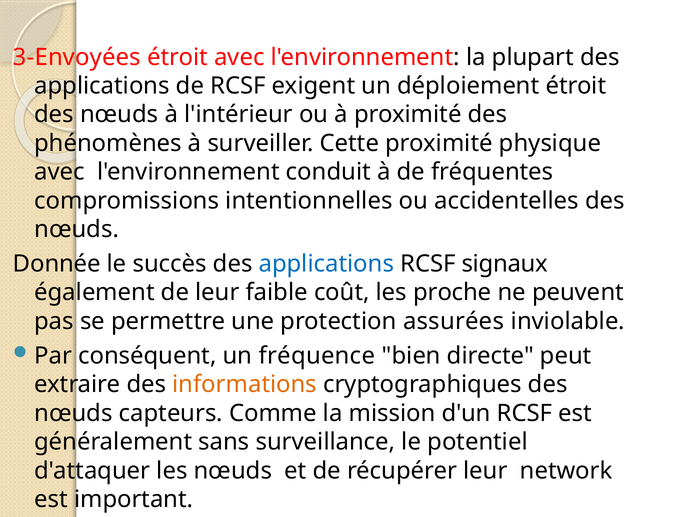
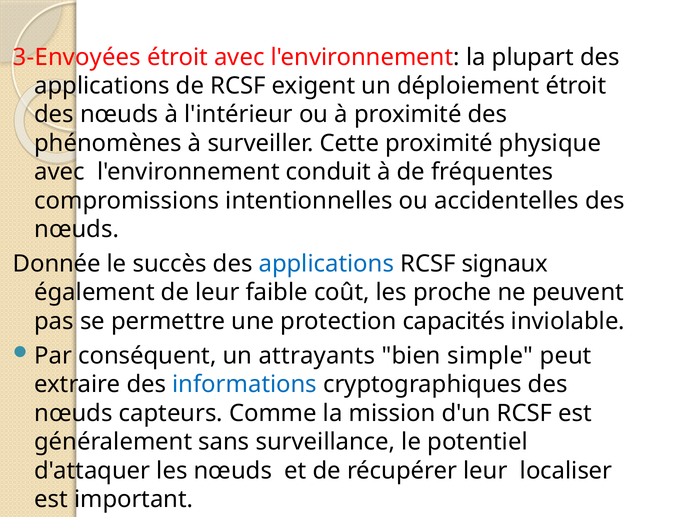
assurées: assurées -> capacités (454, 321)
fréquence: fréquence -> attrayants (317, 356)
directe: directe -> simple (490, 356)
informations colour: orange -> blue (245, 384)
network: network -> localiser (566, 470)
